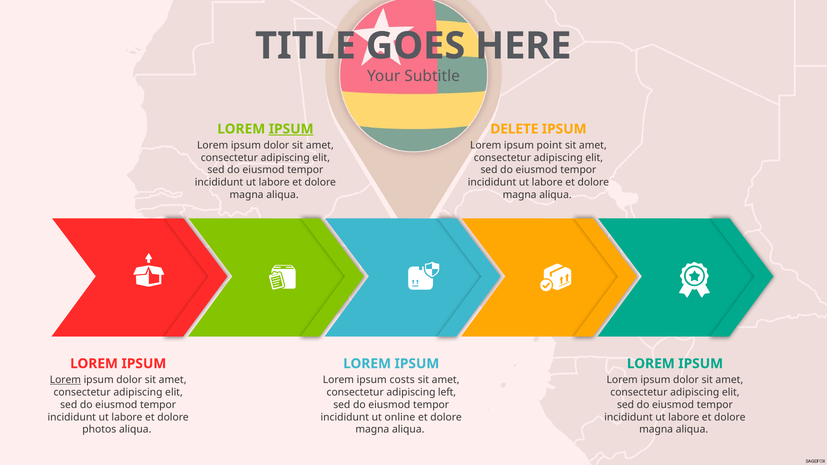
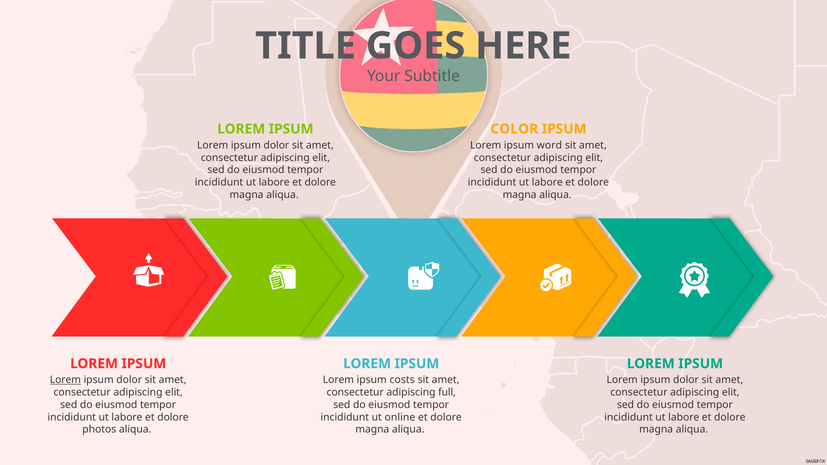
IPSUM underline: present -> none (291, 129)
DELETE: DELETE -> COLOR (514, 129)
point: point -> word (549, 145)
left: left -> full (447, 392)
